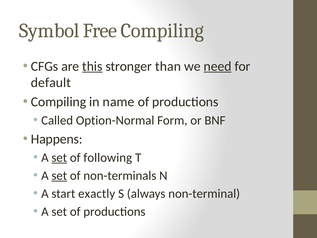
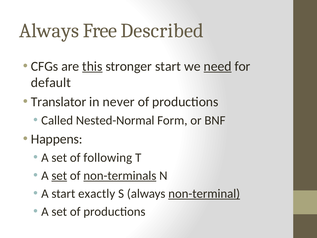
Symbol: Symbol -> Always (49, 31)
Free Compiling: Compiling -> Described (162, 31)
stronger than: than -> start (168, 66)
Compiling: Compiling -> Translator (59, 102)
name: name -> never (119, 102)
Option-Normal: Option-Normal -> Nested-Normal (115, 120)
set underline: present -> none (59, 157)
non-terminals underline: none -> present (120, 175)
non-terminal underline: none -> present (204, 193)
